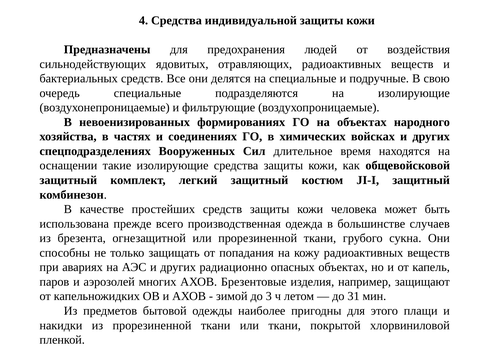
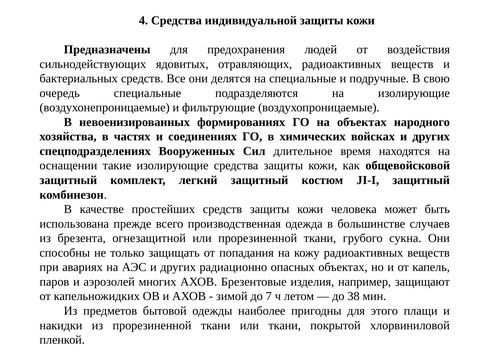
3: 3 -> 7 (269, 297)
31: 31 -> 38 (354, 297)
